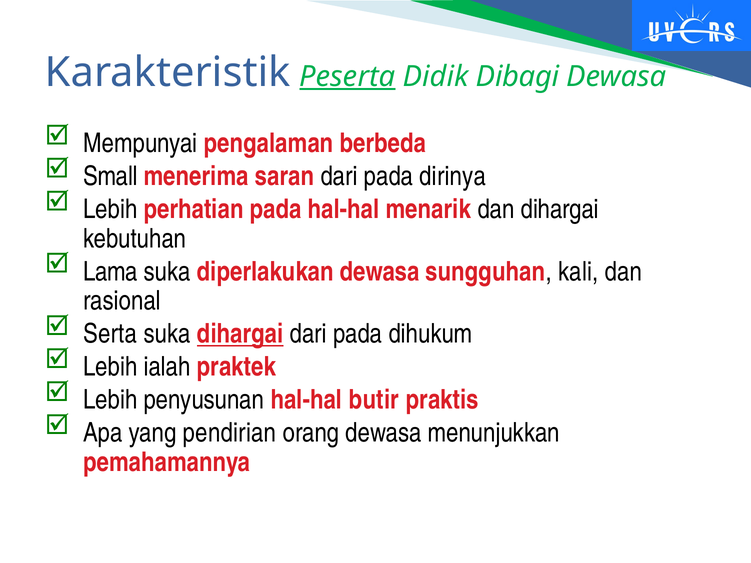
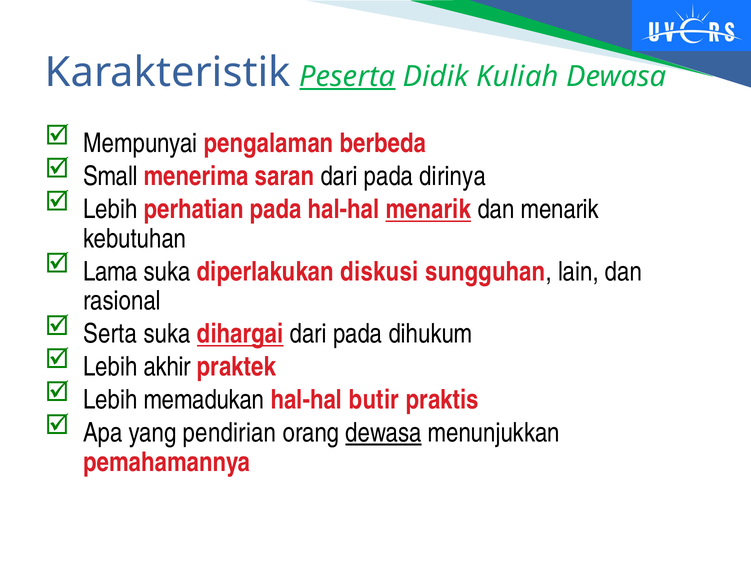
Dibagi: Dibagi -> Kuliah (517, 77)
menarik underline: none -> present (428, 210)
dan dihargai: dihargai -> menarik (560, 210)
diperlakukan dewasa: dewasa -> diskusi (379, 272)
kali: kali -> lain (578, 272)
ialah: ialah -> akhir (167, 367)
penyusunan: penyusunan -> memadukan (204, 400)
dewasa underline: none -> present (384, 433)
